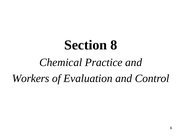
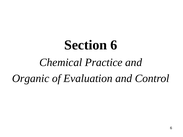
Section 8: 8 -> 6 (114, 45)
Workers: Workers -> Organic (31, 79)
